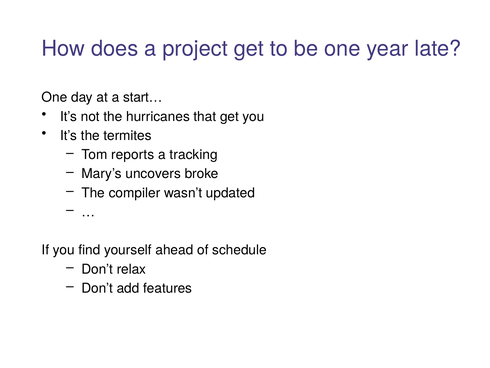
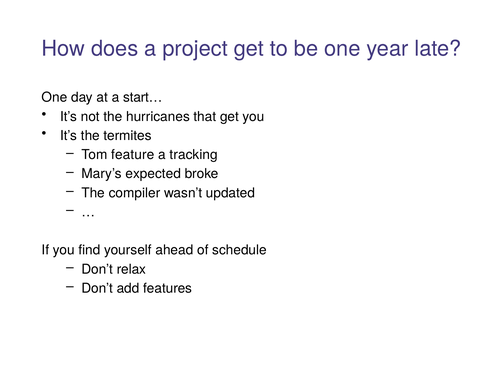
reports: reports -> feature (133, 155)
uncovers: uncovers -> expected (153, 174)
